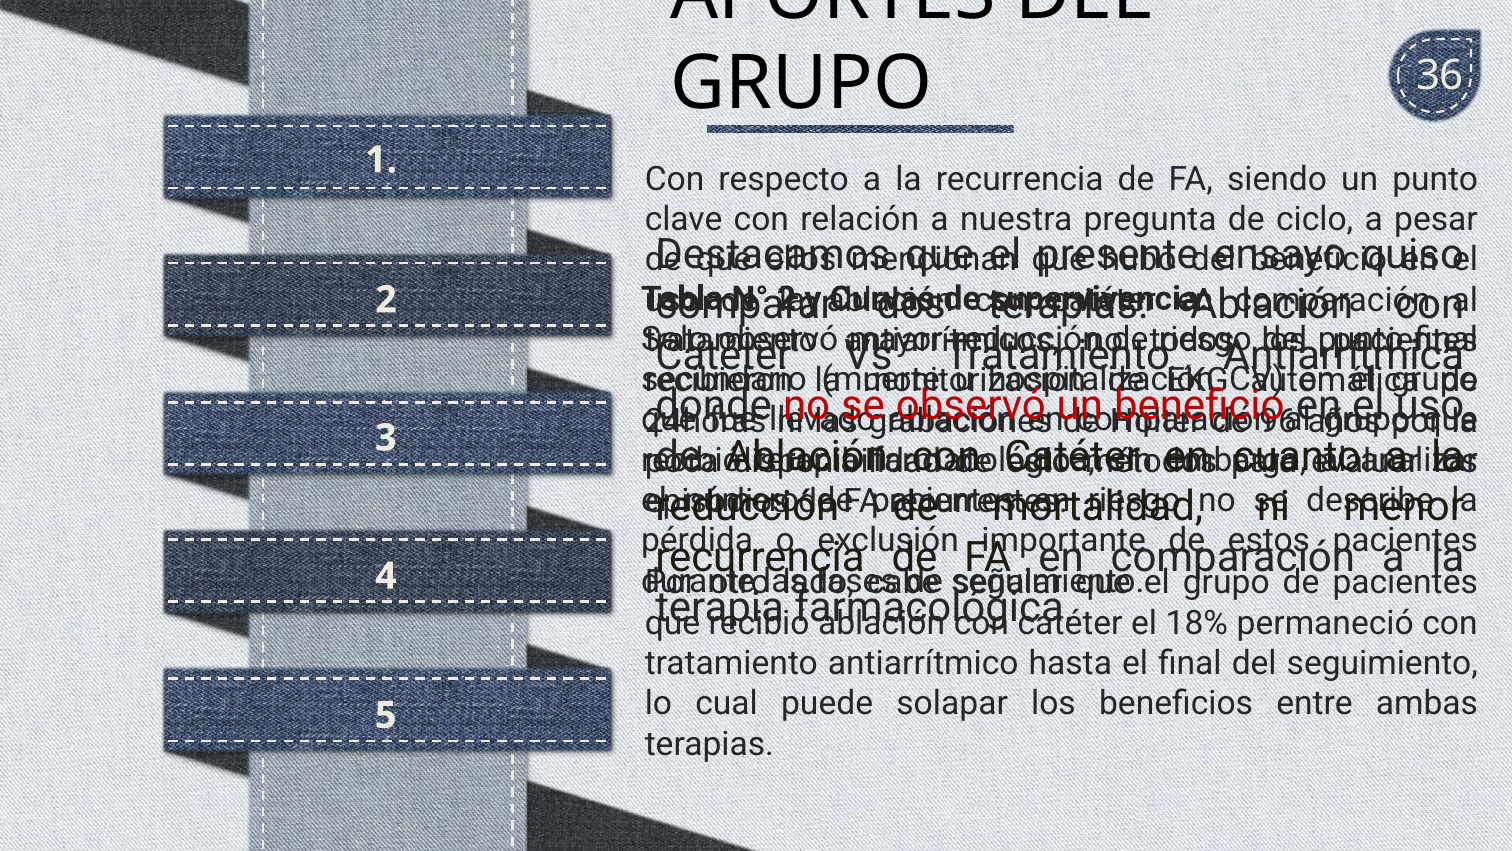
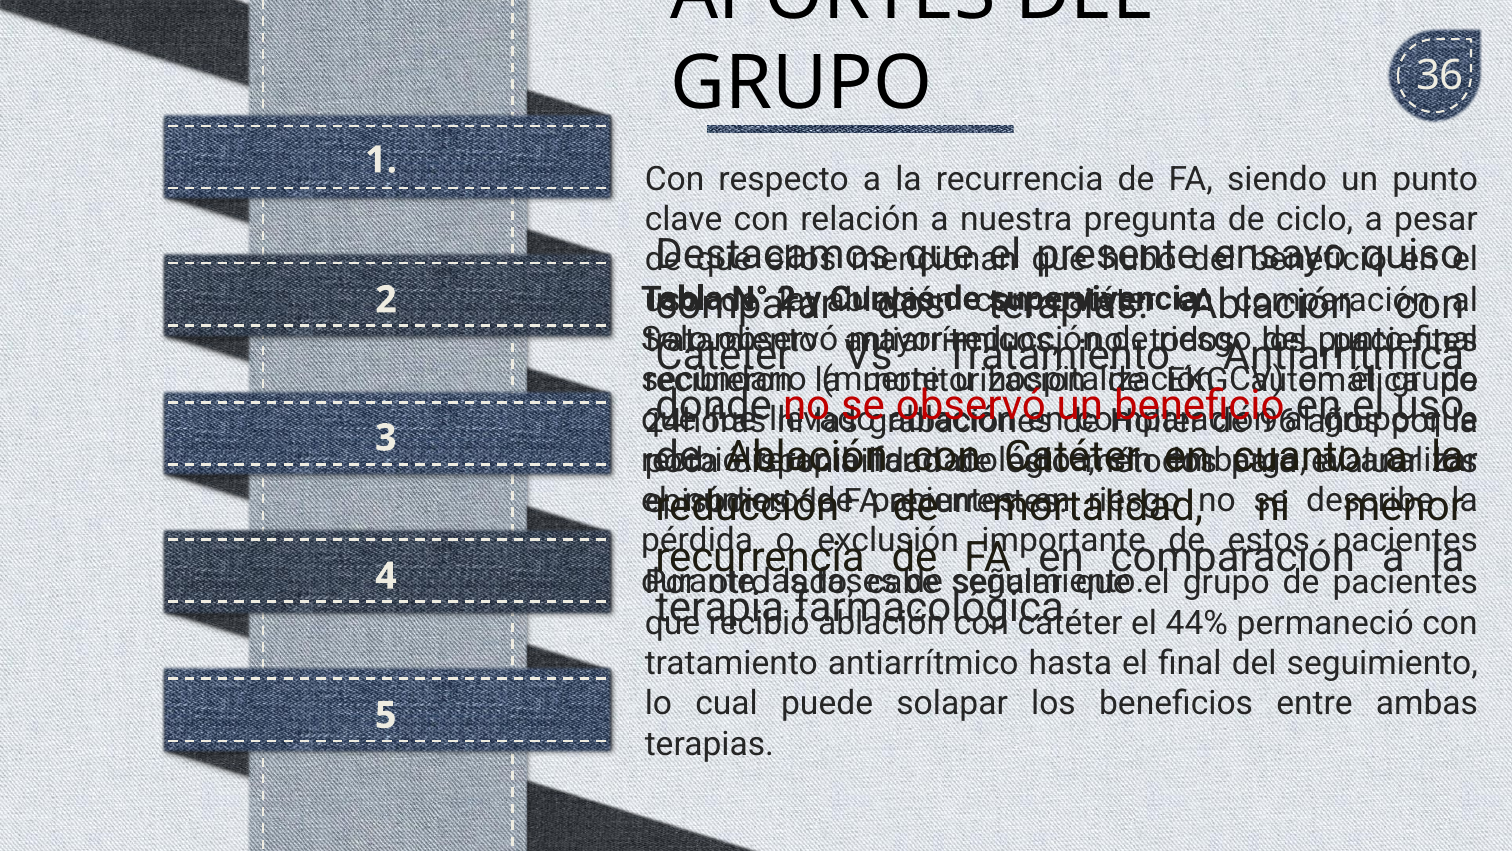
18%: 18% -> 44% (1197, 622)
